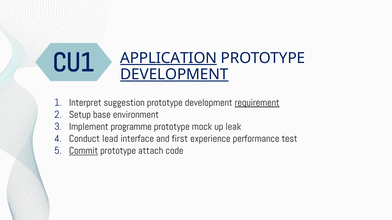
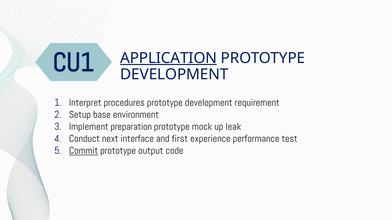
DEVELOPMENT underline: present -> none (174, 75)
suggestion: suggestion -> procedures (124, 103)
requirement underline: present -> none (257, 103)
programme: programme -> preparation (131, 127)
lead: lead -> next (110, 139)
attach: attach -> output (151, 151)
